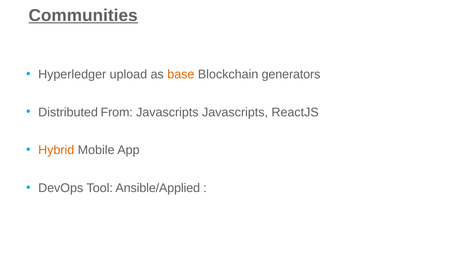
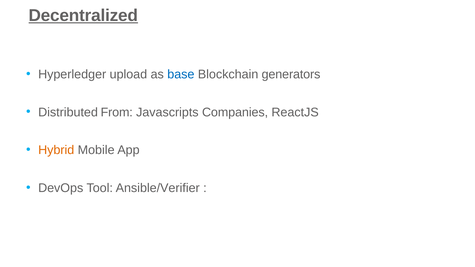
Communities: Communities -> Decentralized (83, 15)
base colour: orange -> blue (181, 74)
Javascripts Javascripts: Javascripts -> Companies (235, 112)
Ansible/Applied: Ansible/Applied -> Ansible/Verifier (158, 188)
